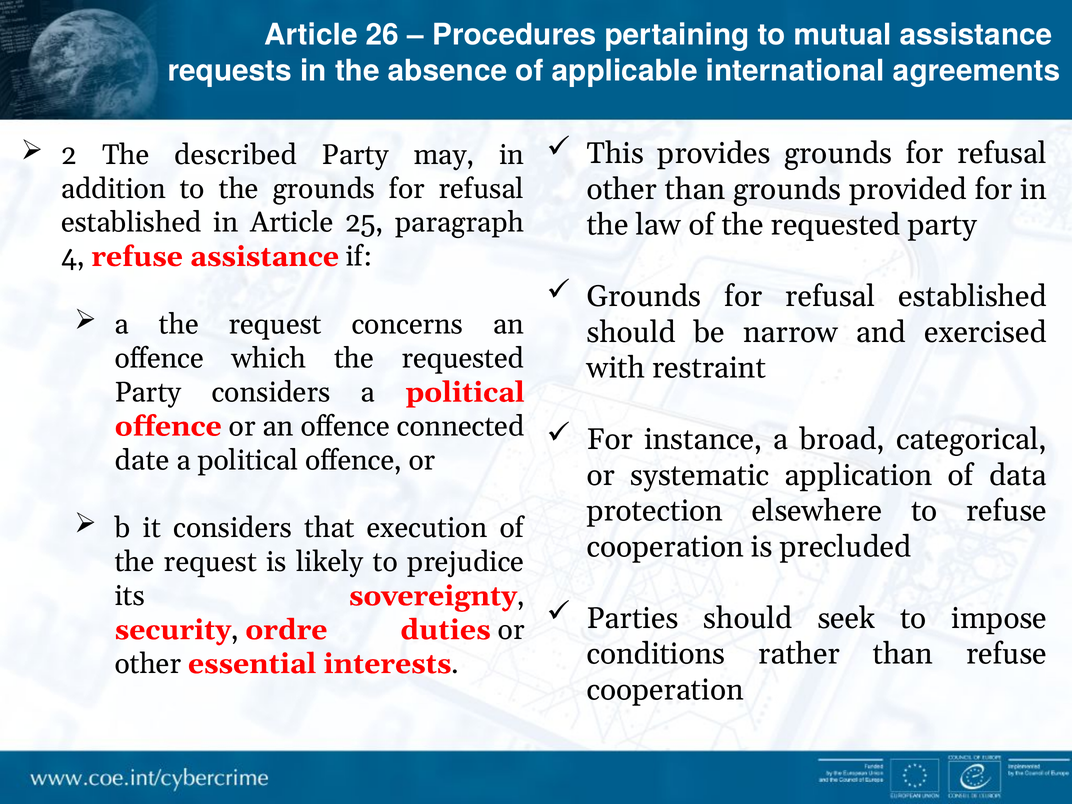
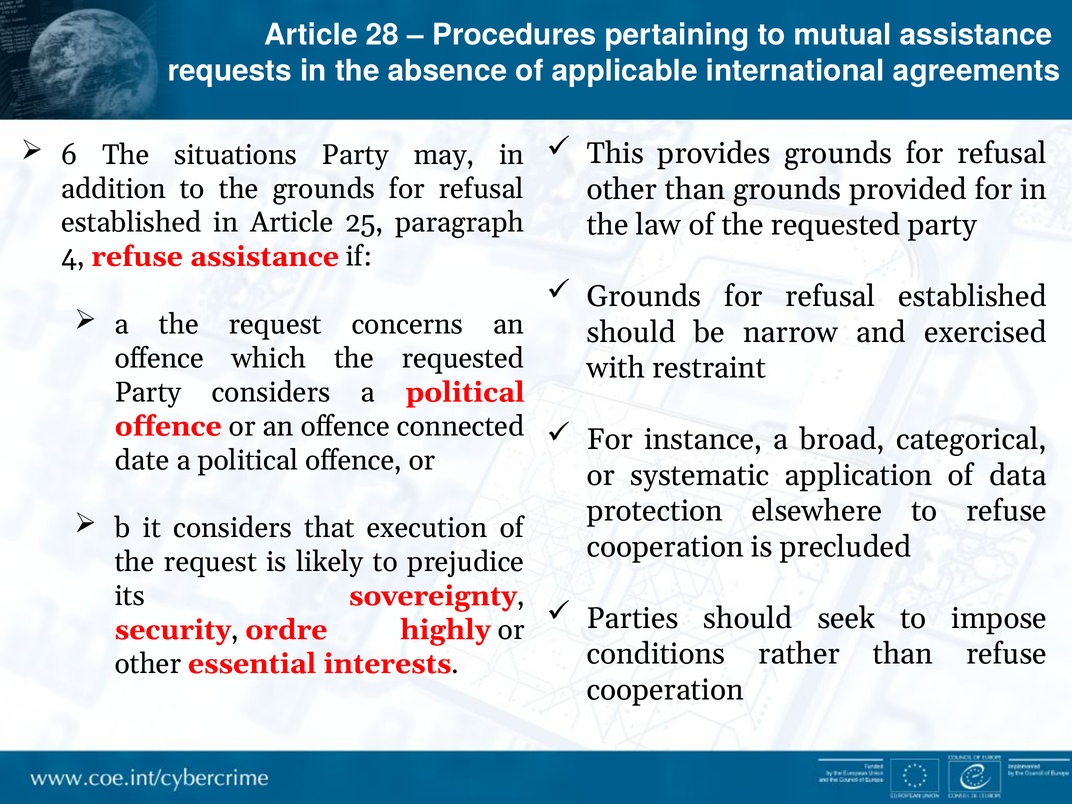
26: 26 -> 28 (382, 35)
2: 2 -> 6 (69, 155)
described: described -> situations (236, 155)
duties: duties -> highly (445, 630)
